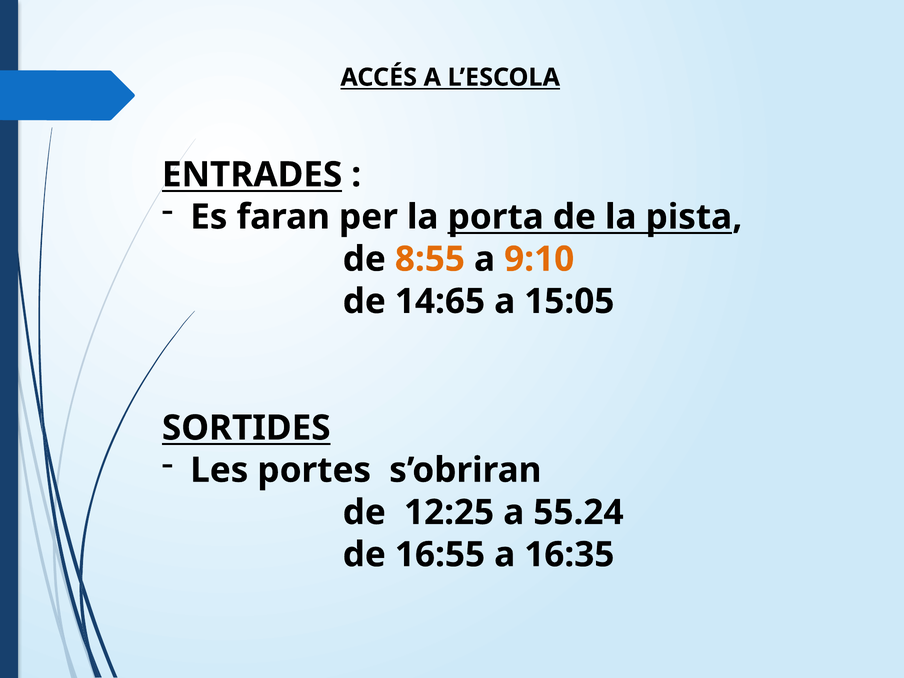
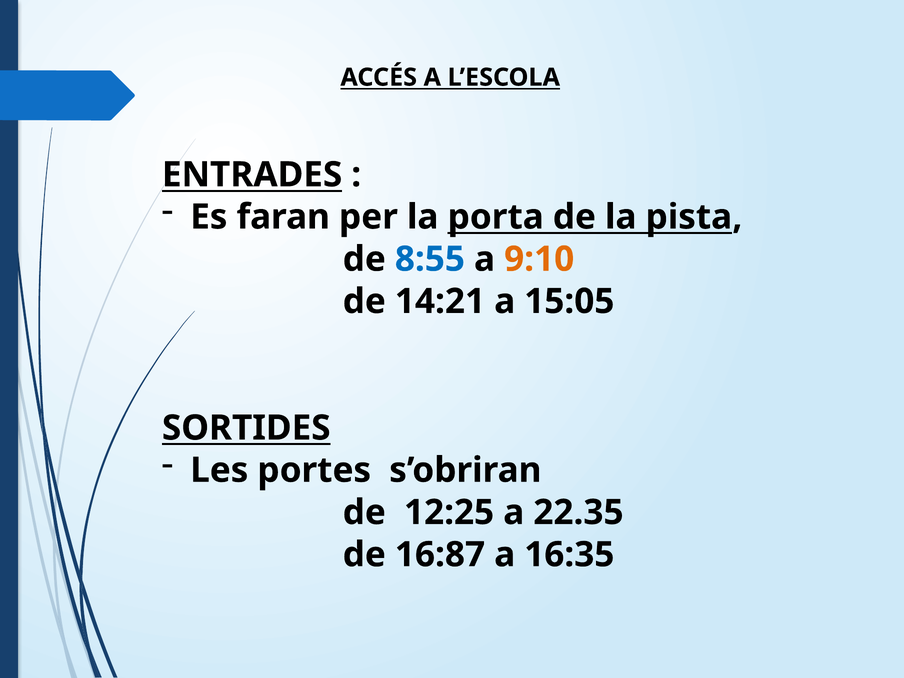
8:55 colour: orange -> blue (430, 259)
14:65: 14:65 -> 14:21 (440, 301)
55.24: 55.24 -> 22.35 (578, 512)
16:55: 16:55 -> 16:87 (440, 555)
